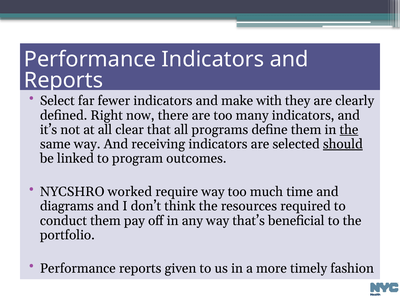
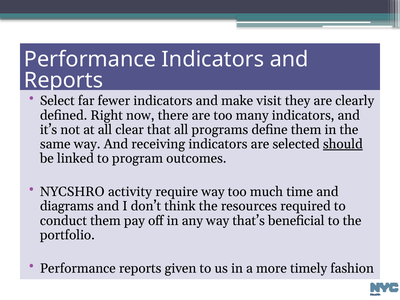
with: with -> visit (269, 101)
the underline: present -> none (349, 130)
worked: worked -> activity (130, 192)
